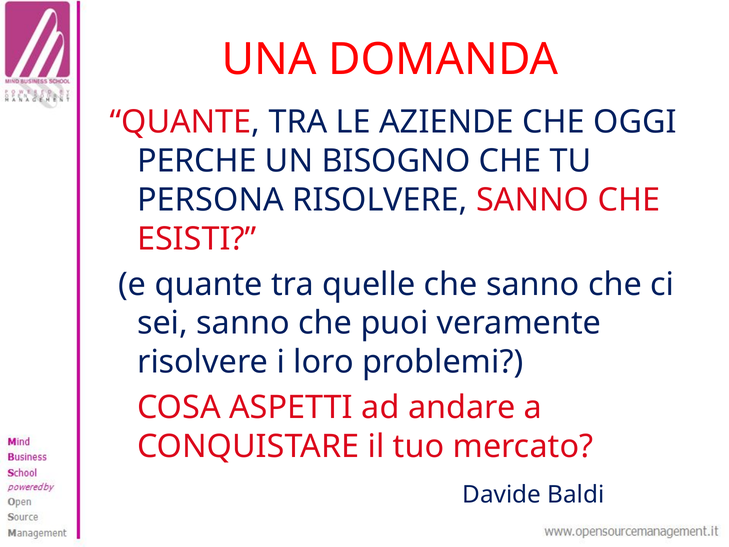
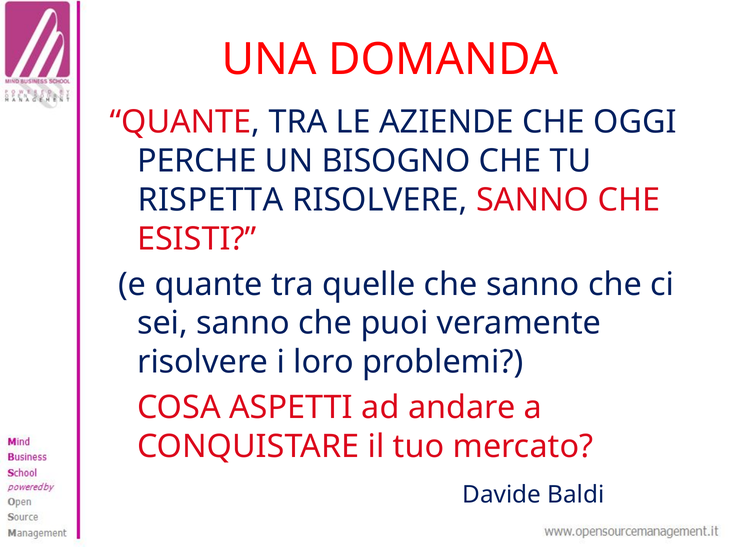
PERSONA: PERSONA -> RISPETTA (210, 200)
